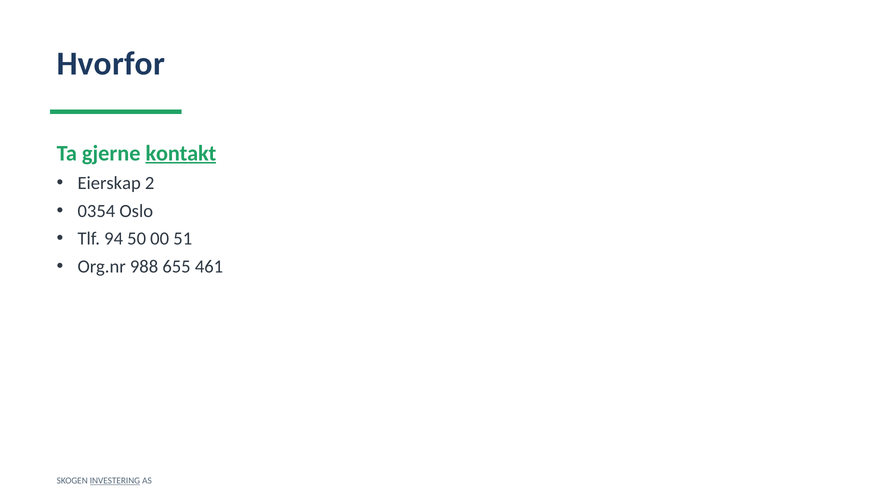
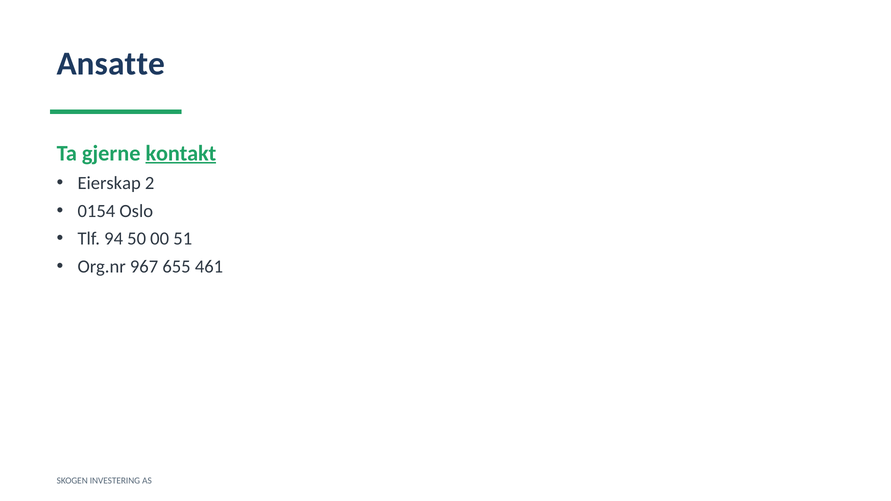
Hvorfor: Hvorfor -> Ansatte (111, 64)
0354: 0354 -> 0154 (96, 211)
988: 988 -> 967 (144, 267)
INVESTERING underline: present -> none (115, 481)
